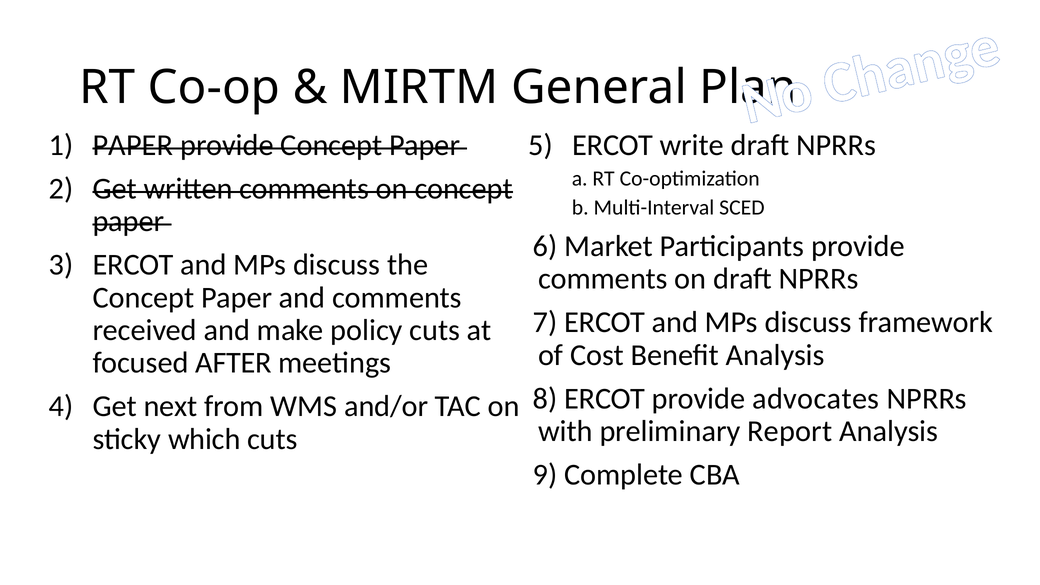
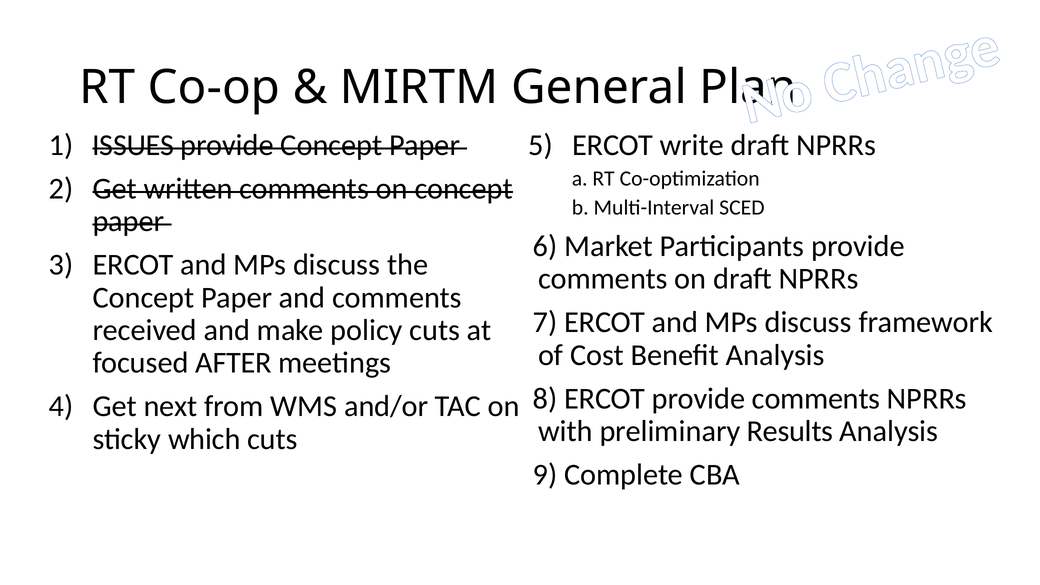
PAPER: PAPER -> ISSUES (133, 145)
ERCOT provide advocates: advocates -> comments (816, 399)
Report: Report -> Results (790, 431)
